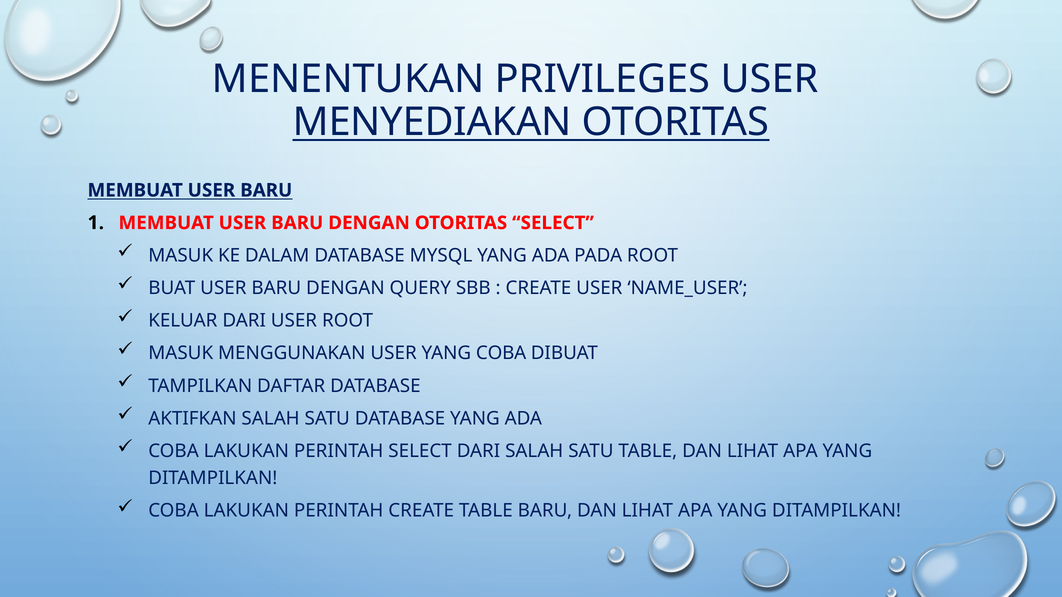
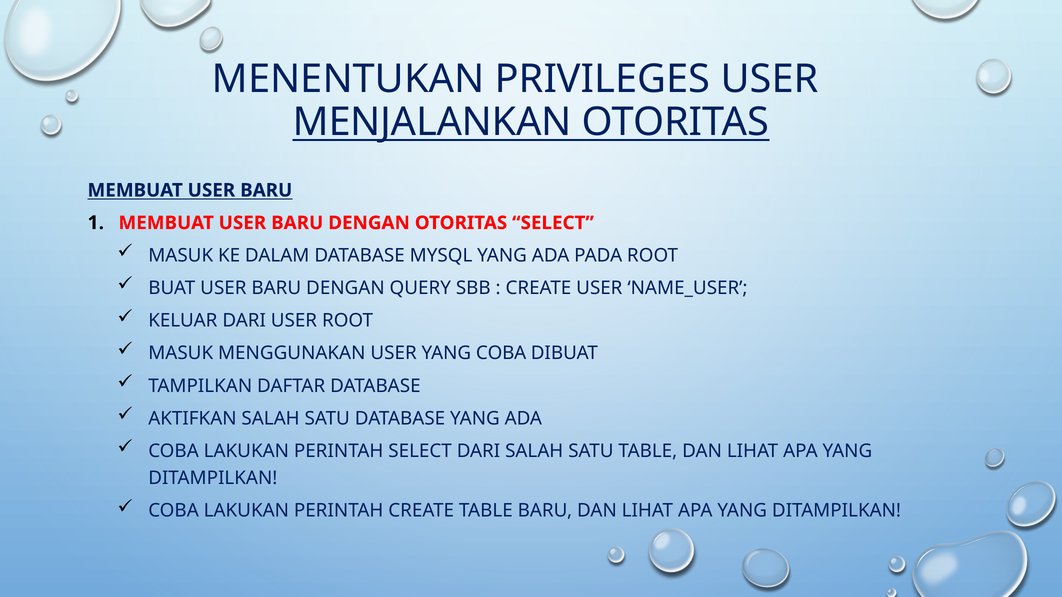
MENYEDIAKAN: MENYEDIAKAN -> MENJALANKAN (432, 122)
